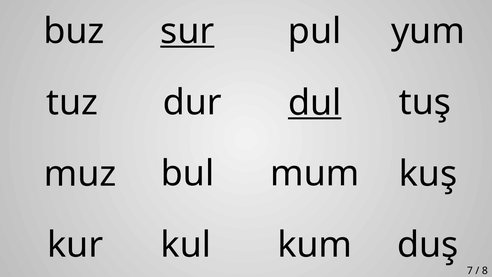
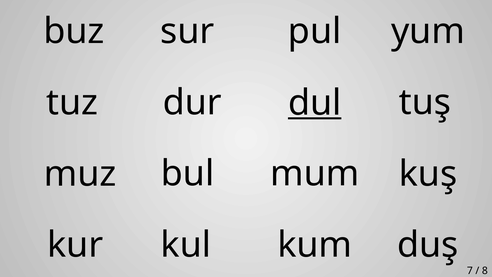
sur underline: present -> none (187, 31)
